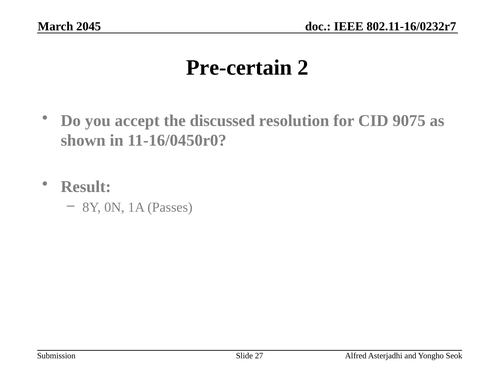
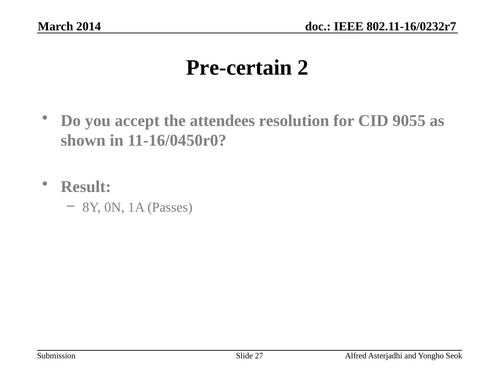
2045: 2045 -> 2014 (89, 26)
discussed: discussed -> attendees (222, 121)
9075: 9075 -> 9055 (409, 121)
